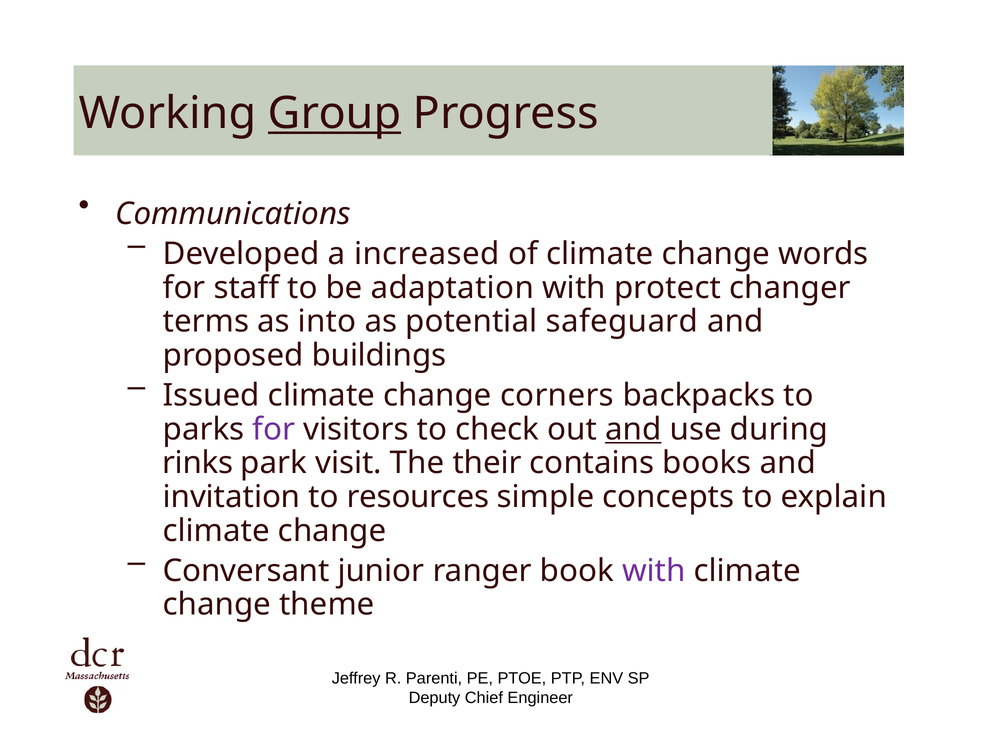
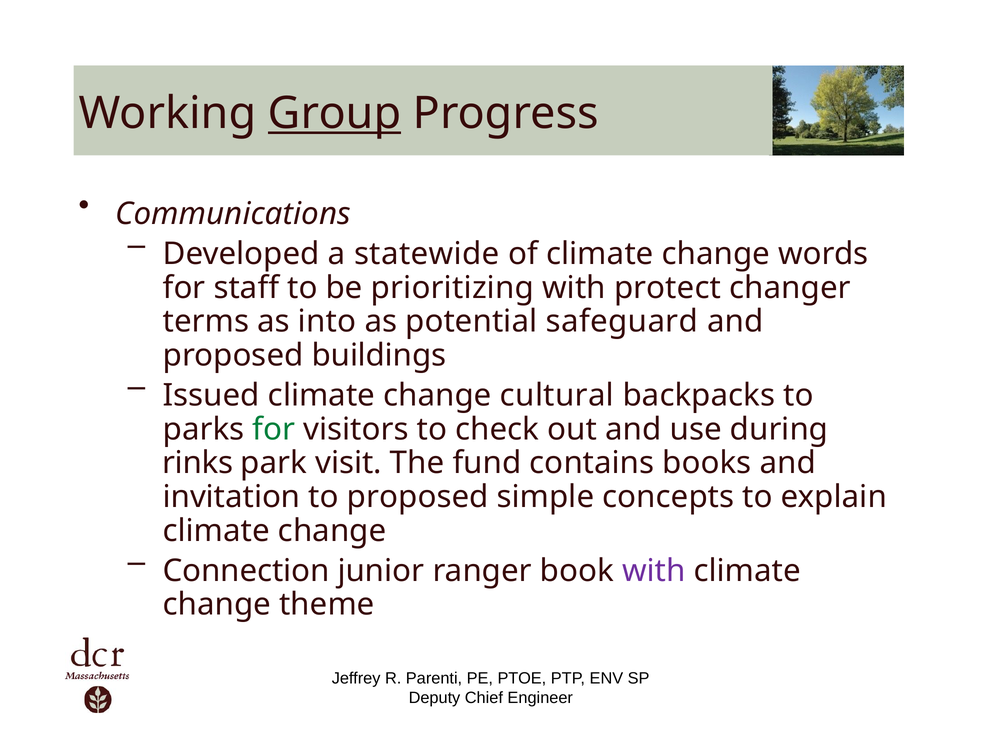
increased: increased -> statewide (427, 254)
adaptation: adaptation -> prioritizing (452, 288)
corners: corners -> cultural (557, 396)
for colour: purple -> green (274, 430)
and underline: present -> none (633, 430)
their: their -> fund (487, 463)
to resources: resources -> proposed (418, 497)
Conversant: Conversant -> Connection (246, 571)
